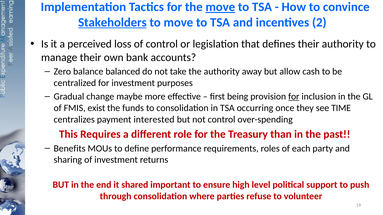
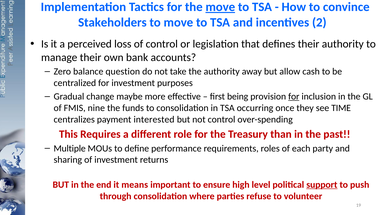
Stakeholders underline: present -> none (112, 22)
balanced: balanced -> question (123, 72)
exist: exist -> nine (96, 108)
Benefits: Benefits -> Multiple (70, 149)
shared: shared -> means (135, 185)
support underline: none -> present (322, 185)
